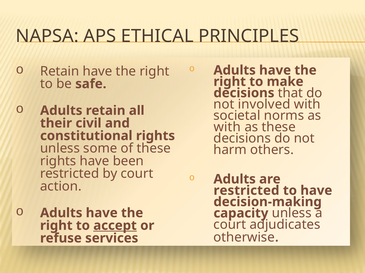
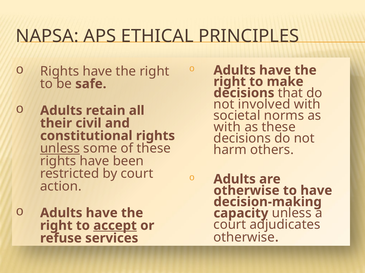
Retain: Retain -> Rights (60, 71)
unless underline: none -> present (60, 149)
restricted: restricted -> otherwise (246, 191)
